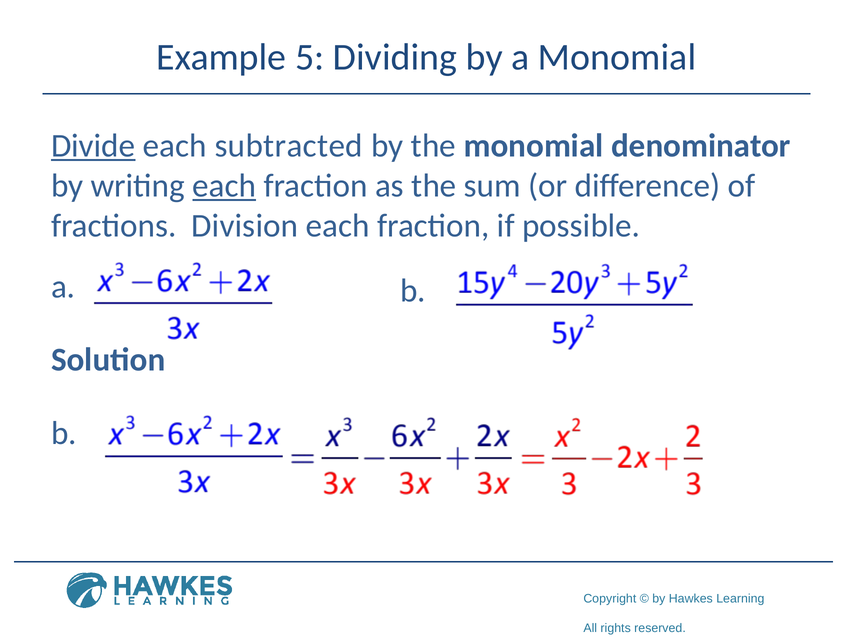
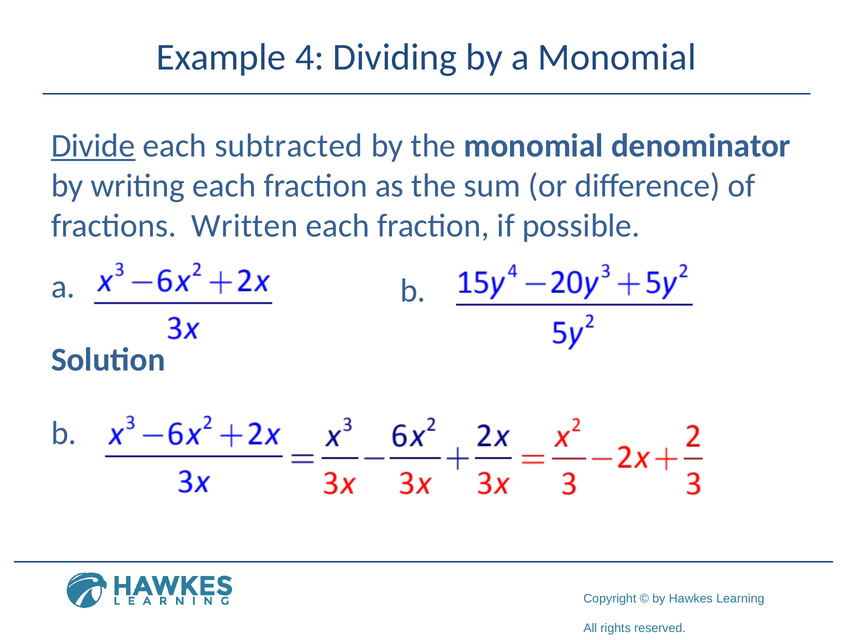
5: 5 -> 4 (310, 57)
each underline: present -> none (224, 186)
Division: Division -> Written (245, 226)
